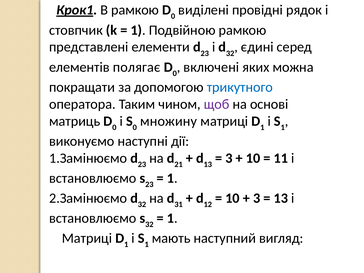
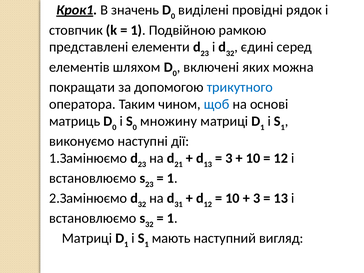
В рамкою: рамкою -> значень (135, 10)
полягає: полягає -> шляхом (137, 67)
щоб colour: purple -> blue (217, 104)
11: 11 -> 12 (281, 158)
